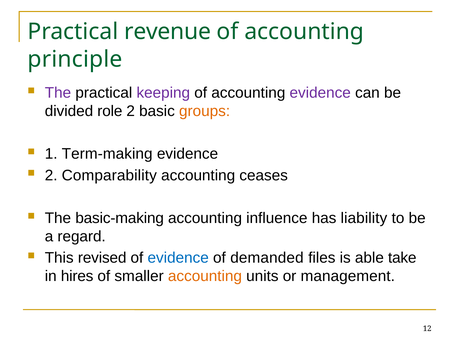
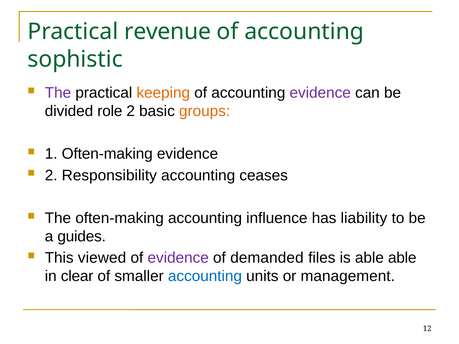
principle: principle -> sophistic (75, 59)
keeping colour: purple -> orange (163, 93)
1 Term-making: Term-making -> Often-making (107, 154)
Comparability: Comparability -> Responsibility (109, 175)
The basic-making: basic-making -> often-making (120, 218)
regard: regard -> guides (82, 237)
revised: revised -> viewed (102, 258)
evidence colour: blue -> purple (178, 258)
able take: take -> able (402, 258)
hires: hires -> clear (77, 276)
accounting colour: orange -> blue (205, 276)
